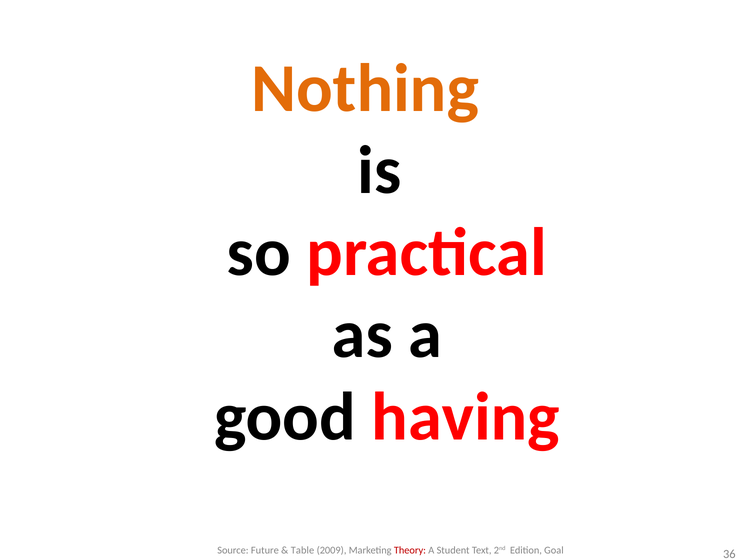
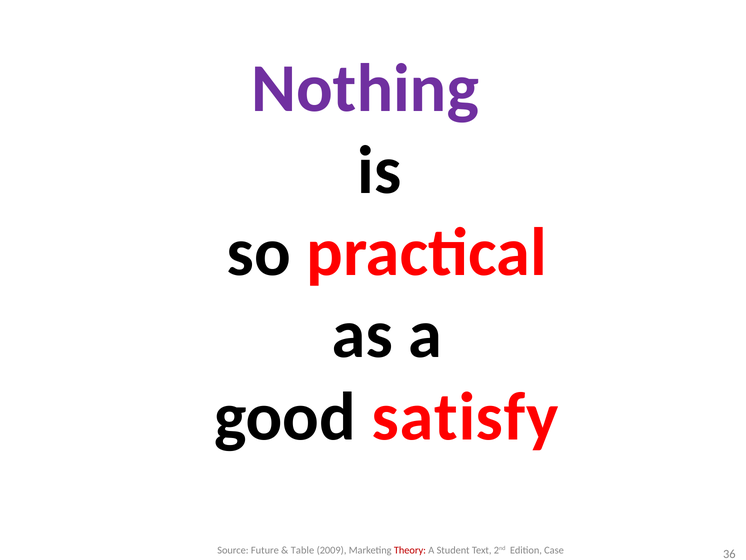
Nothing colour: orange -> purple (365, 88)
having: having -> satisfy (465, 417)
Goal: Goal -> Case (554, 550)
